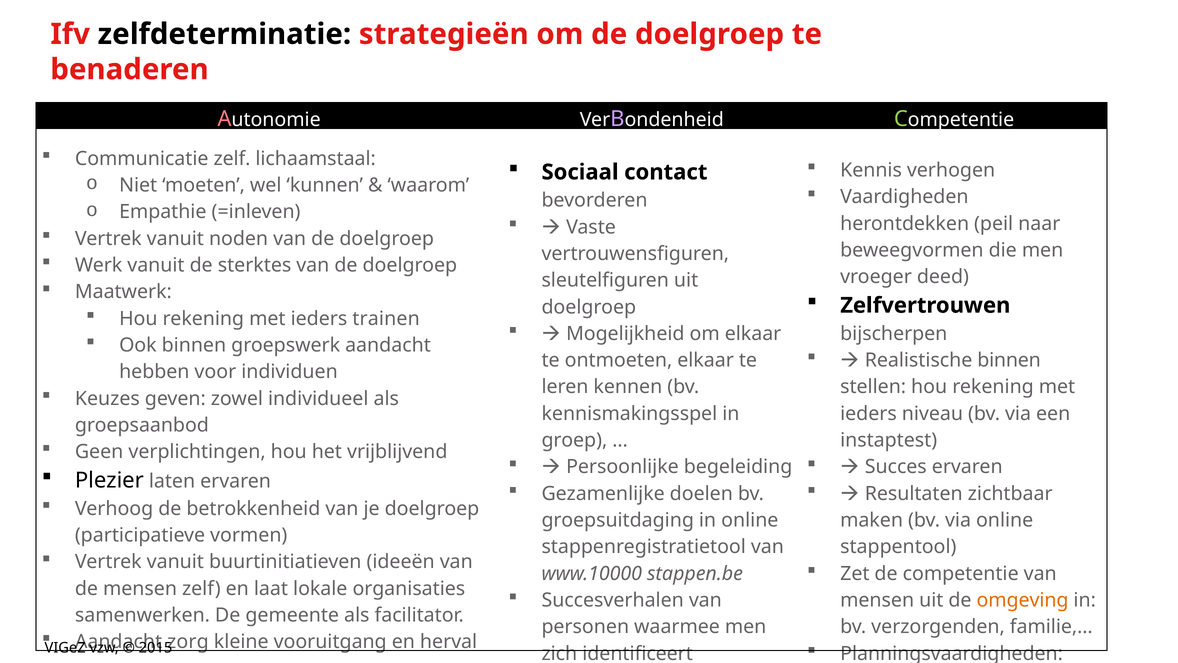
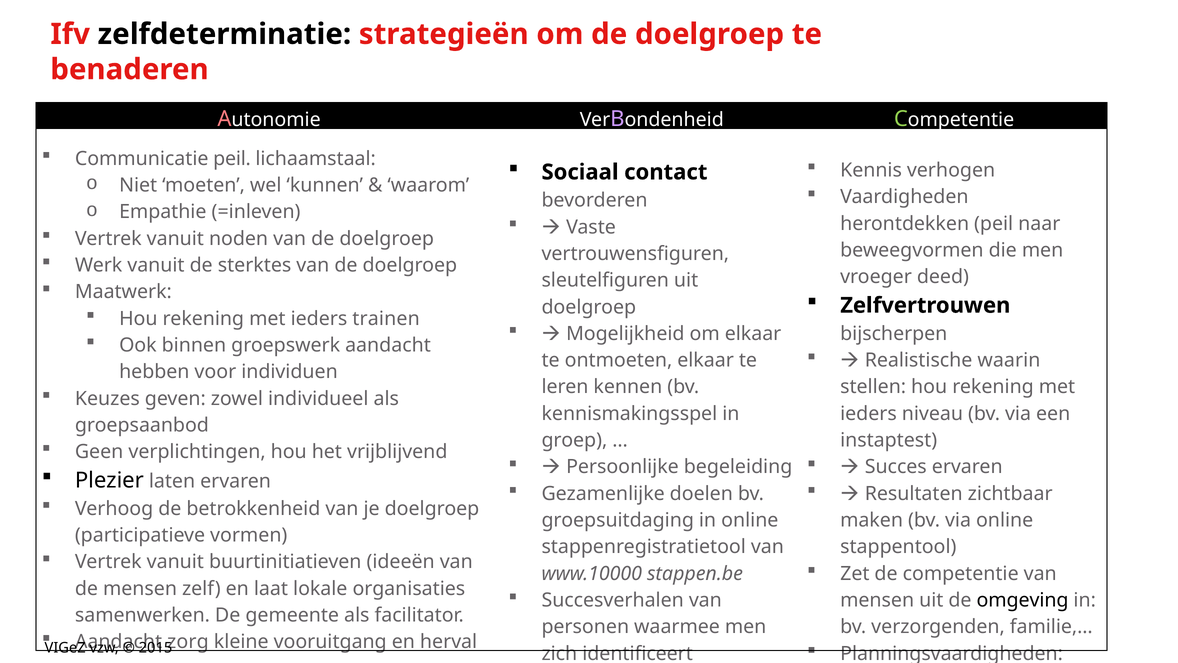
Communicatie zelf: zelf -> peil (232, 159)
Realistische binnen: binnen -> waarin (1009, 360)
omgeving colour: orange -> black (1023, 600)
